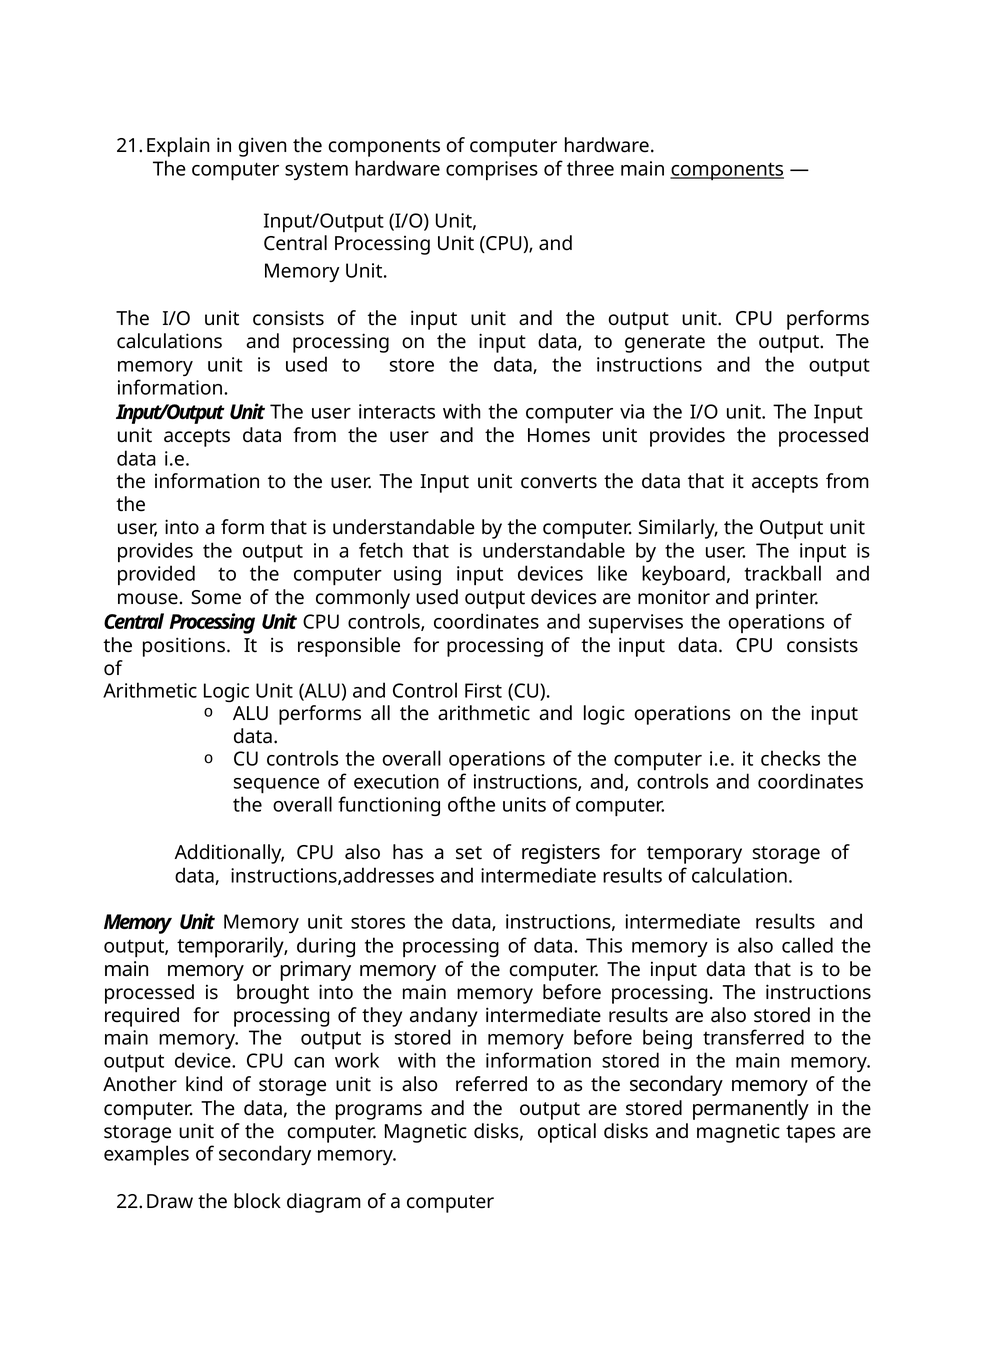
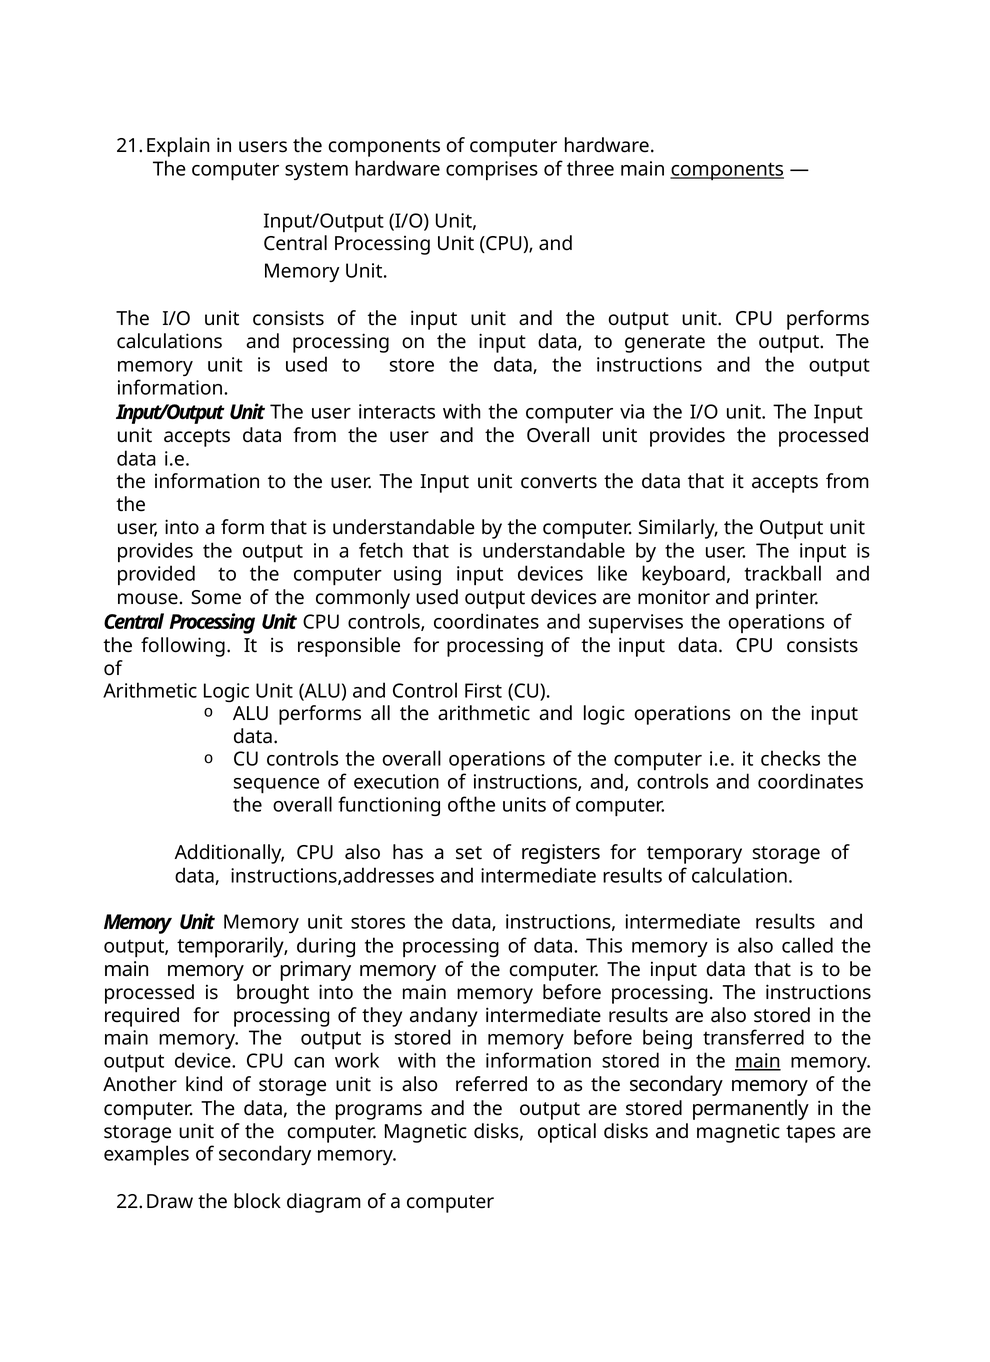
given: given -> users (263, 146)
and the Homes: Homes -> Overall (558, 436)
positions: positions -> following (186, 646)
main underline: none -> present (758, 1062)
